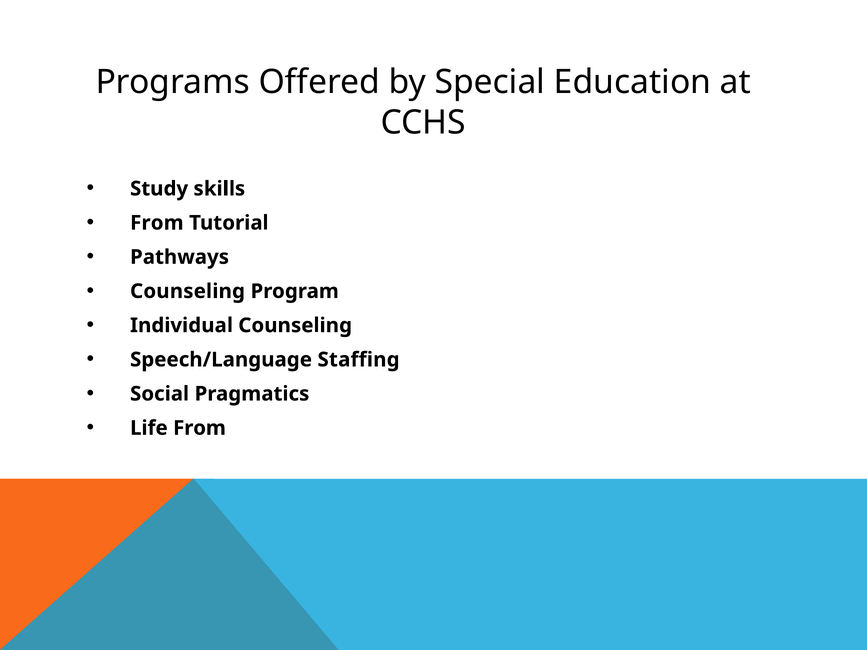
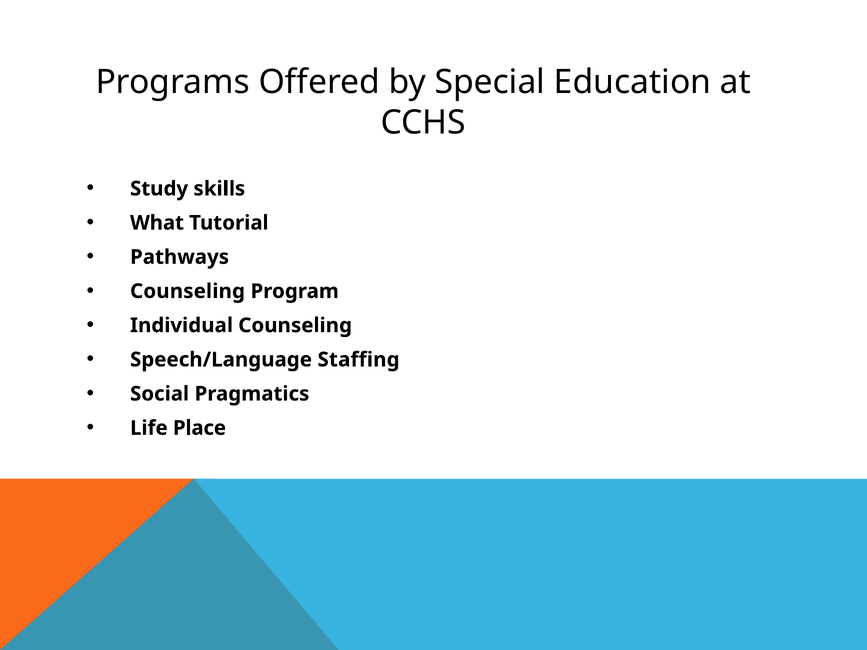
From: From -> What (157, 223)
Life From: From -> Place (199, 428)
